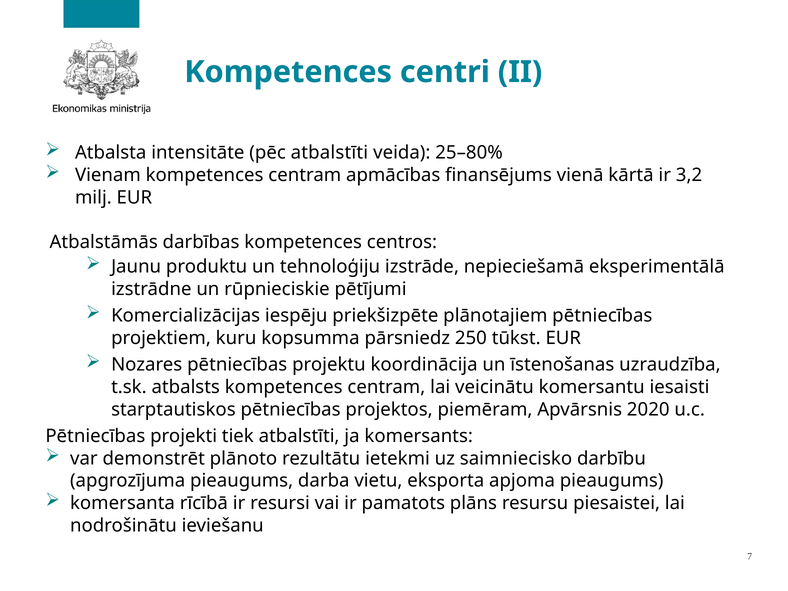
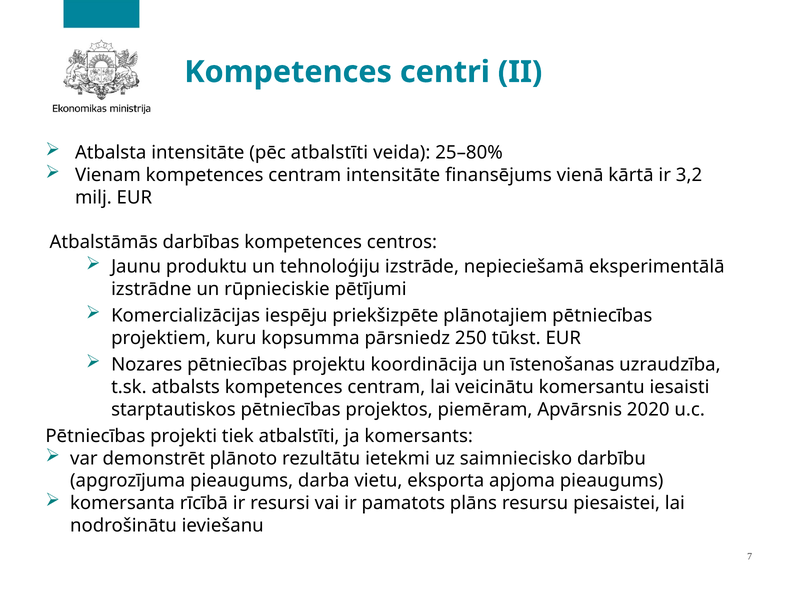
centram apmācības: apmācības -> intensitāte (393, 175)
